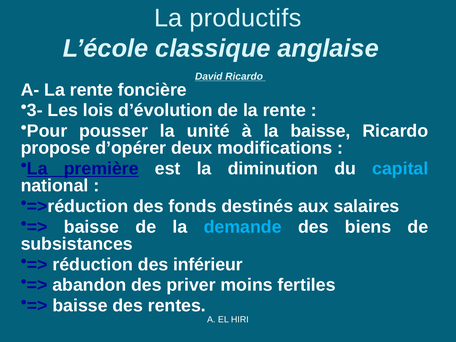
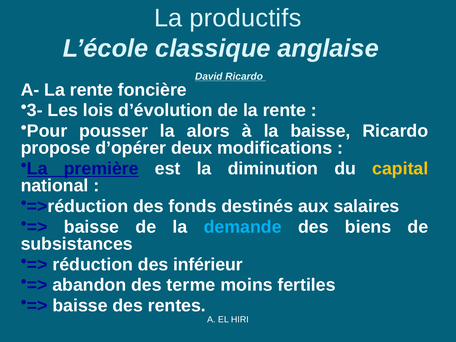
unité: unité -> alors (208, 131)
capital colour: light blue -> yellow (400, 169)
priver: priver -> terme (191, 285)
